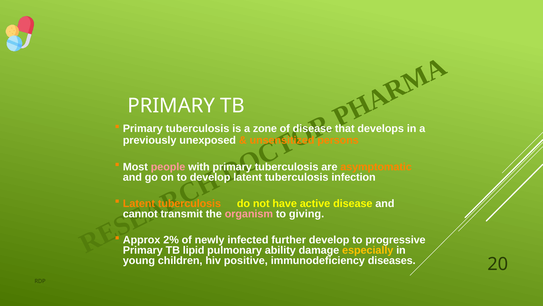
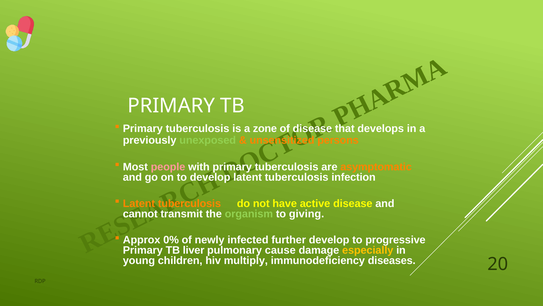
unexposed colour: white -> light green (208, 140)
organism colour: pink -> light green (249, 213)
2%: 2% -> 0% (171, 240)
lipid: lipid -> liver (194, 250)
ability: ability -> cause (280, 250)
positive: positive -> multiply (246, 260)
